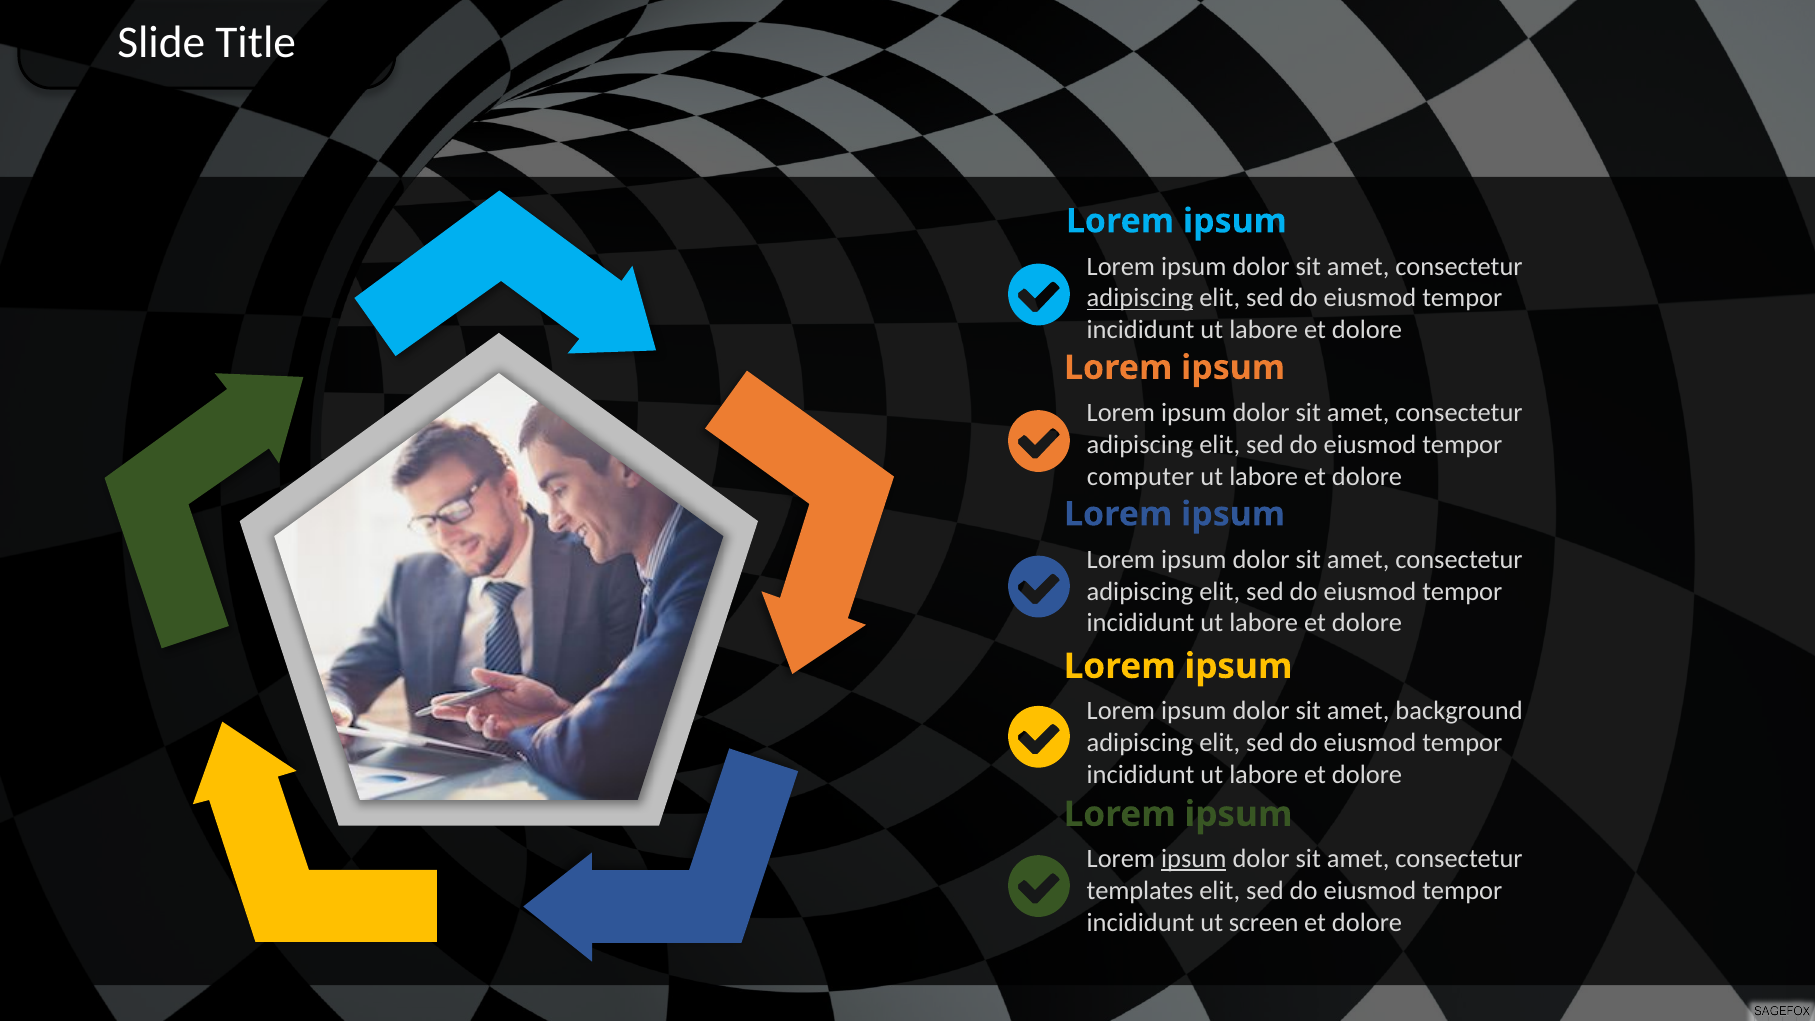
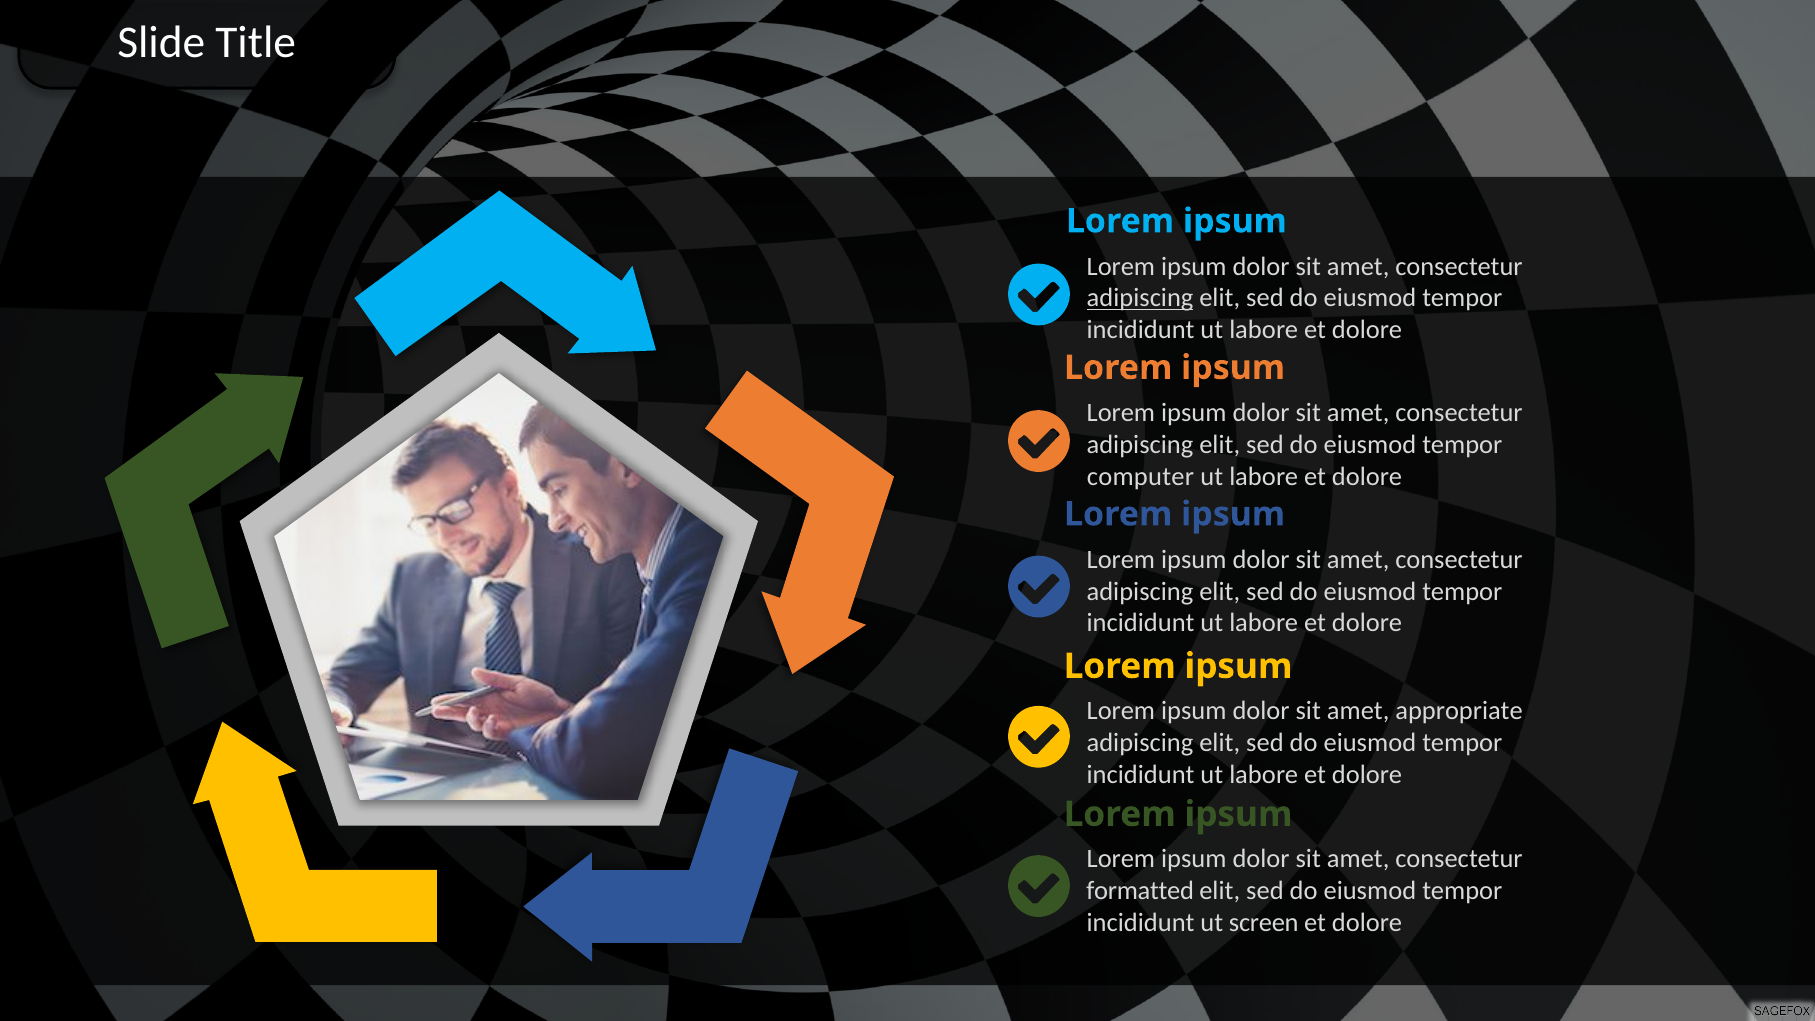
background: background -> appropriate (1459, 711)
ipsum underline: present -> none (1194, 859)
templates: templates -> formatted (1140, 890)
